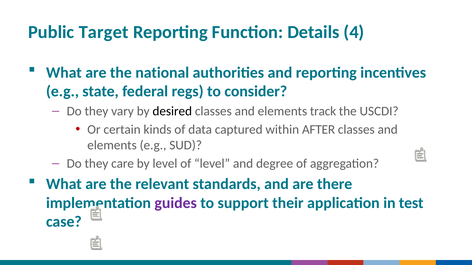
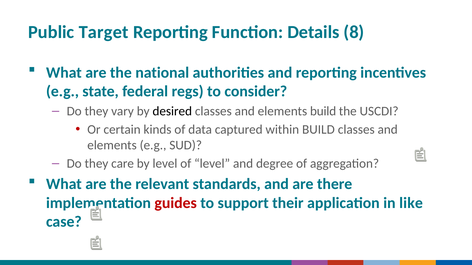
4: 4 -> 8 (354, 32)
elements track: track -> build (323, 111)
within AFTER: AFTER -> BUILD (318, 130)
guides colour: purple -> red (176, 203)
test: test -> like (411, 203)
